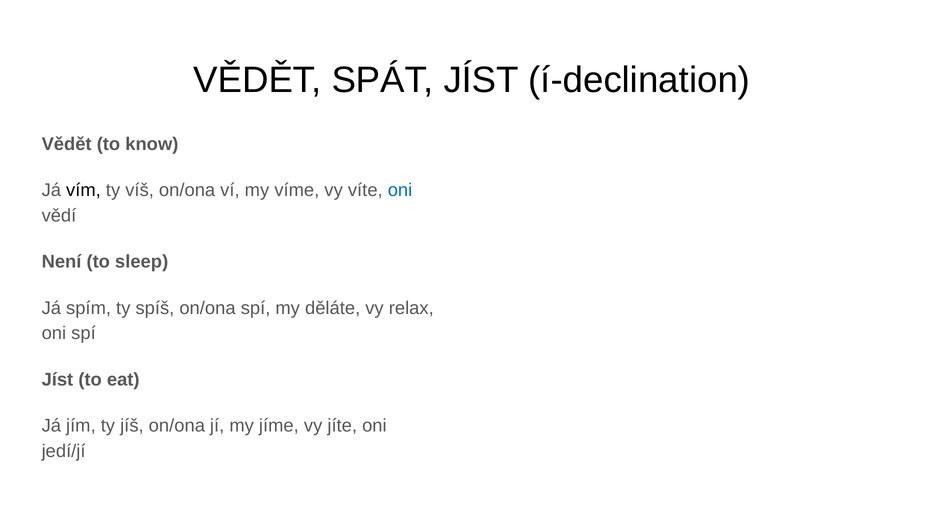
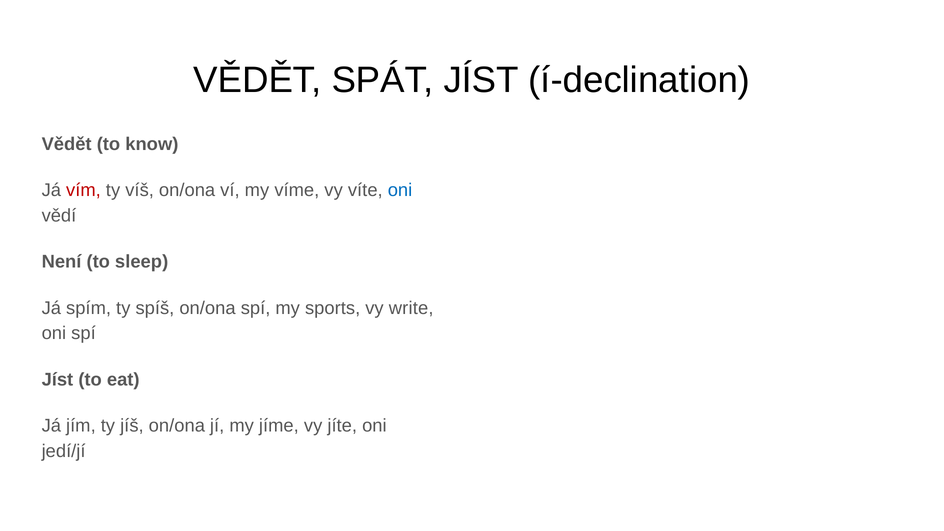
vím colour: black -> red (83, 190)
děláte: děláte -> sports (333, 308)
relax: relax -> write (411, 308)
